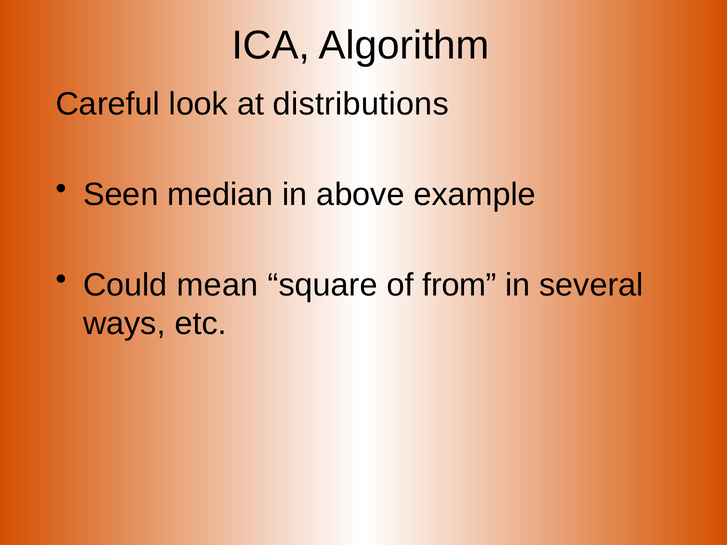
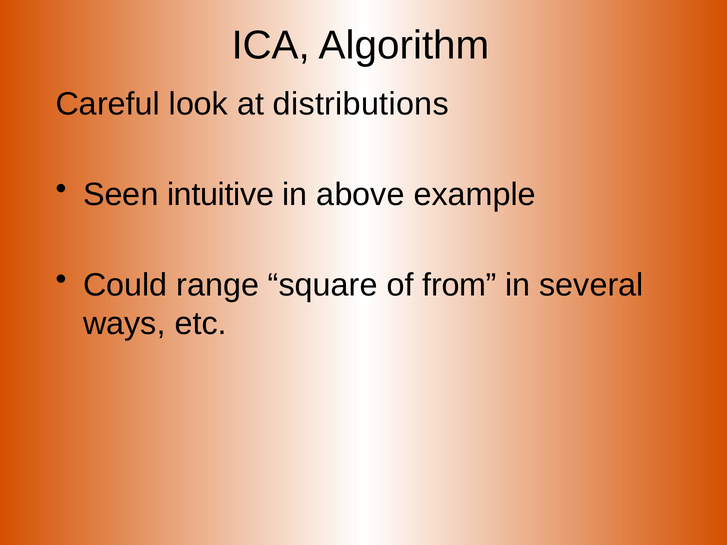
median: median -> intuitive (221, 195)
mean: mean -> range (218, 285)
